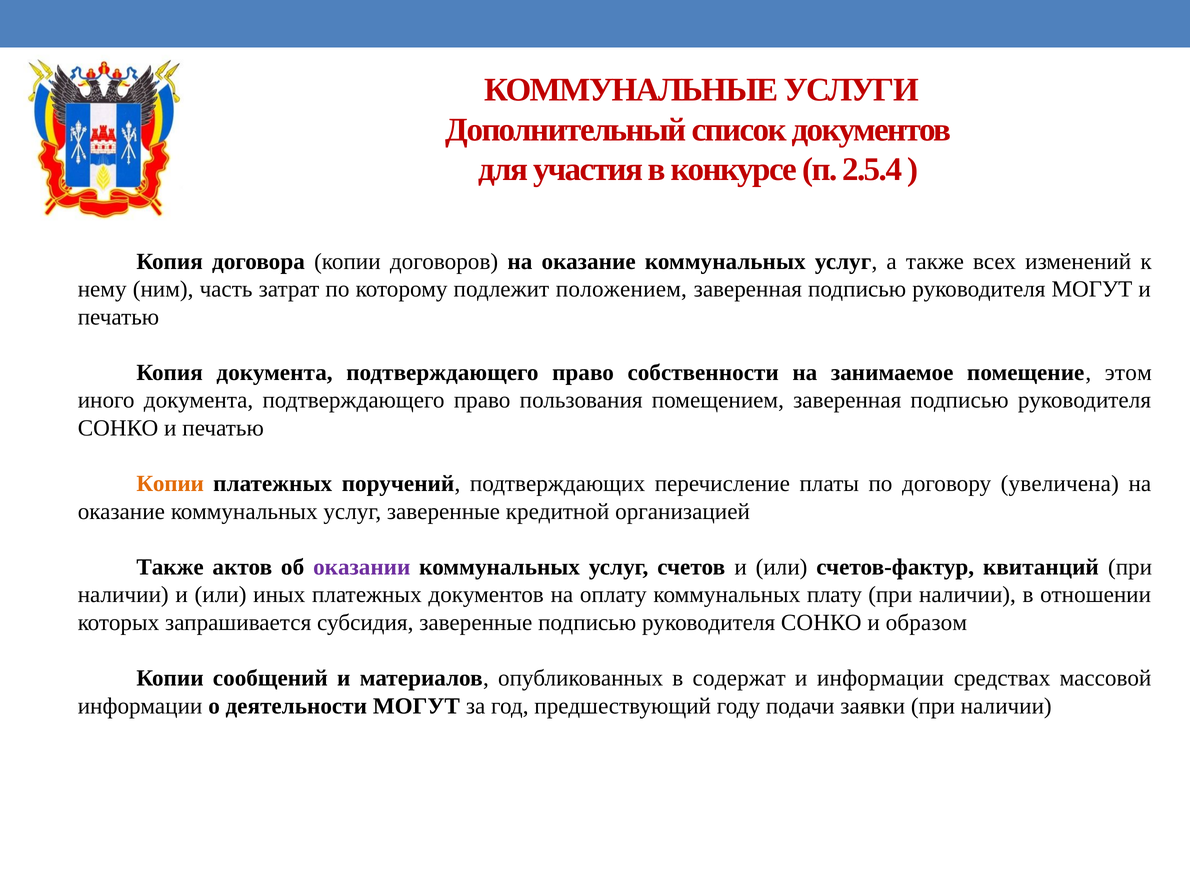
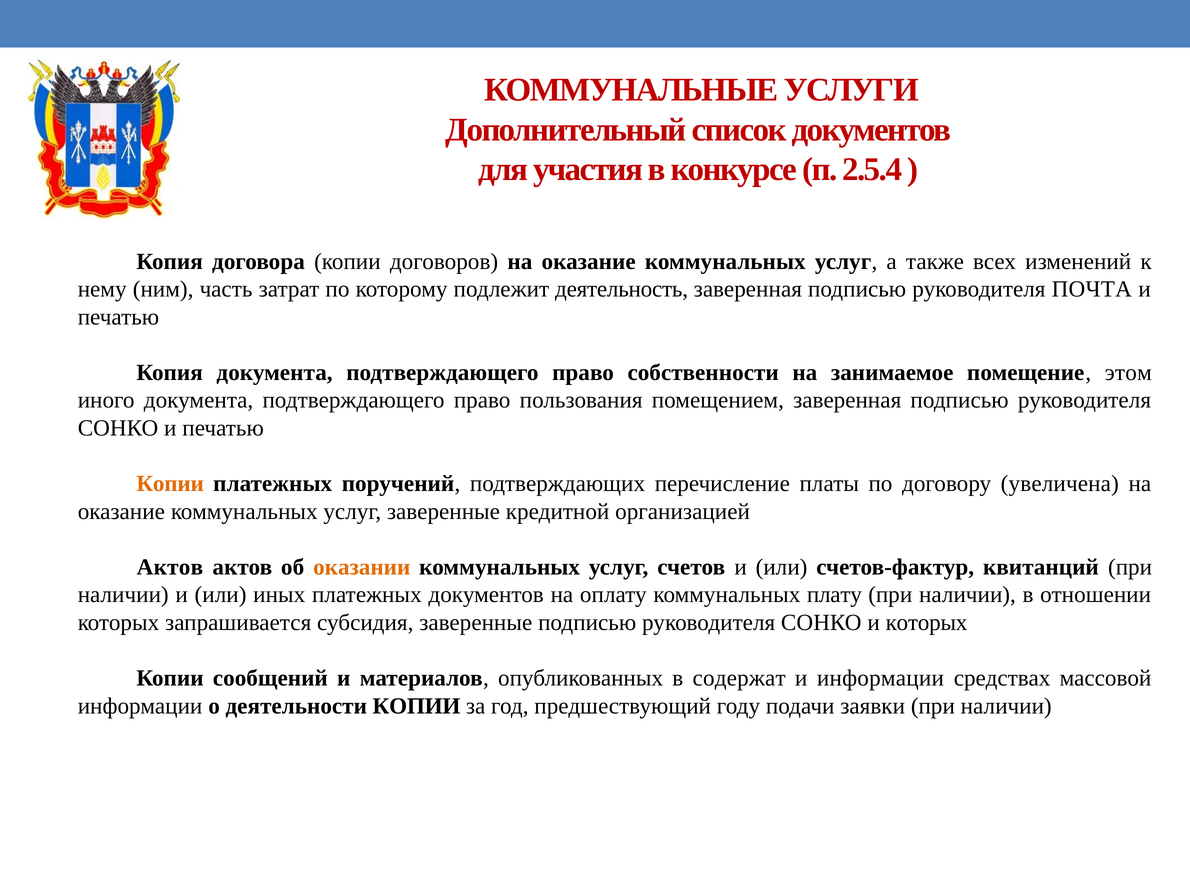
положением: положением -> деятельность (622, 289)
руководителя МОГУТ: МОГУТ -> ПОЧТА (1092, 289)
Также: Также -> Актов (170, 567)
оказании colour: purple -> orange (362, 567)
и образом: образом -> которых (927, 623)
деятельности МОГУТ: МОГУТ -> КОПИИ (417, 706)
